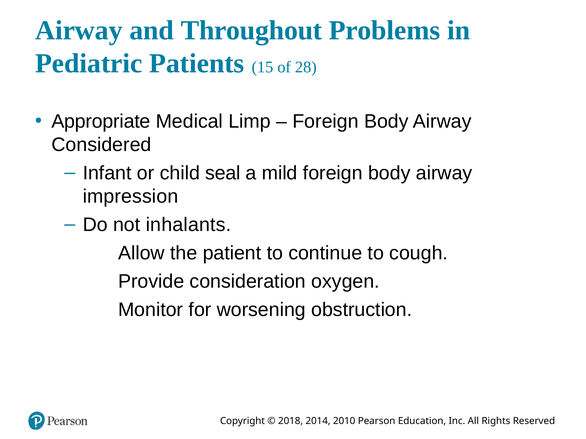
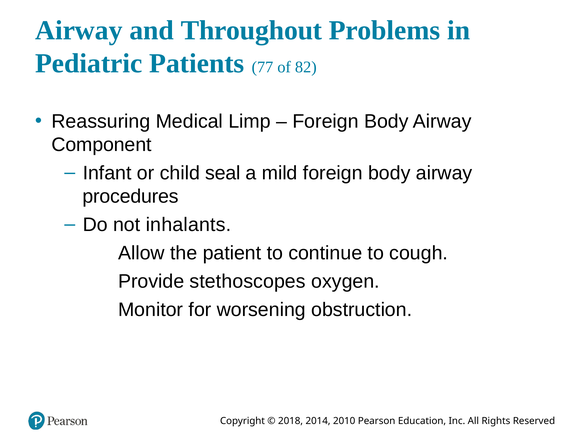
15: 15 -> 77 (262, 67)
28: 28 -> 82 (306, 67)
Appropriate: Appropriate -> Reassuring (101, 122)
Considered: Considered -> Component (102, 145)
impression: impression -> procedures (131, 197)
consideration: consideration -> stethoscopes (248, 282)
